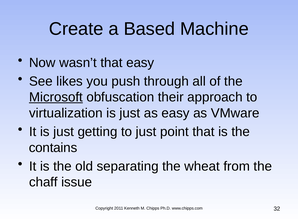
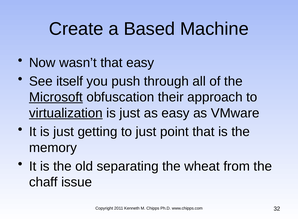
likes: likes -> itself (70, 81)
virtualization underline: none -> present (66, 113)
contains: contains -> memory (53, 147)
